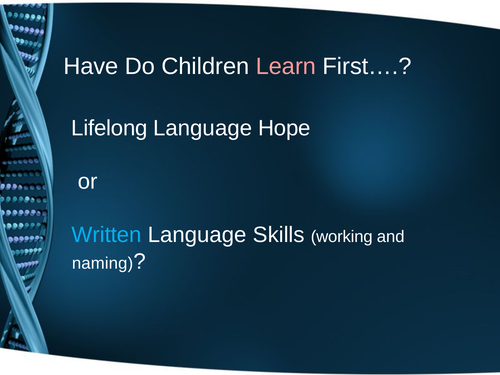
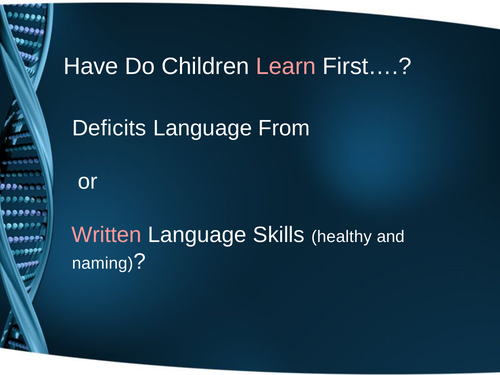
Lifelong: Lifelong -> Deficits (109, 128)
Hope: Hope -> From (284, 128)
Written colour: light blue -> pink (107, 235)
working: working -> healthy (342, 237)
